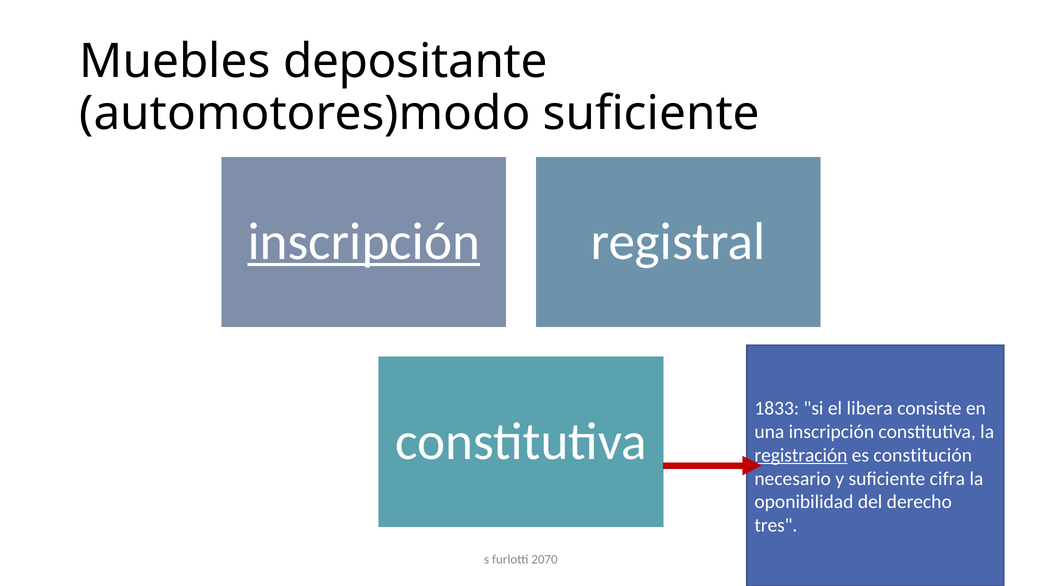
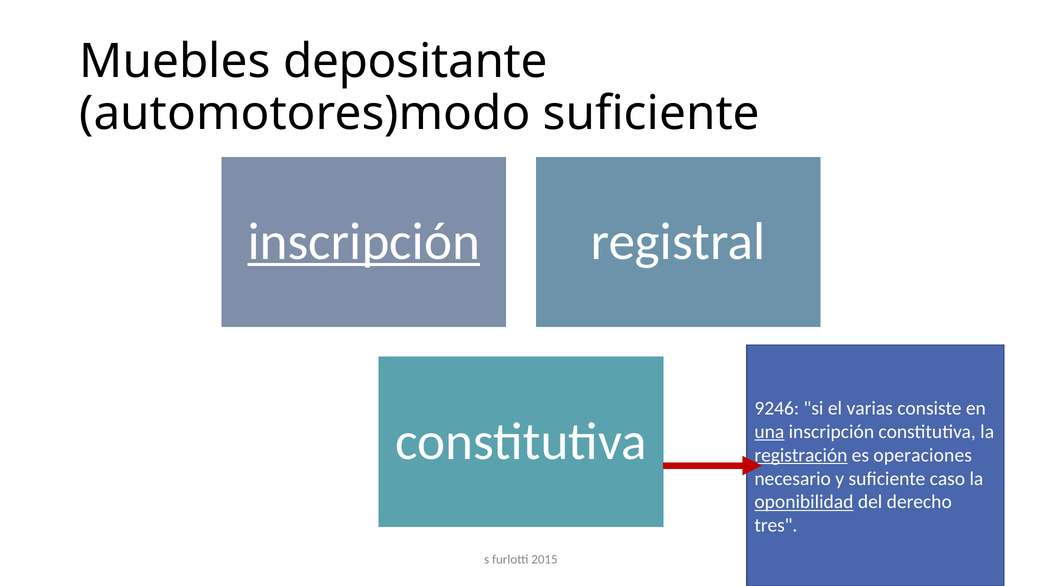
1833: 1833 -> 9246 (777, 408)
libera: libera -> varias (870, 408)
una underline: none -> present (769, 432)
constitución: constitución -> operaciones (923, 455)
cifra: cifra -> caso (947, 479)
oponibilidad underline: none -> present (804, 502)
2070: 2070 -> 2015 (544, 560)
